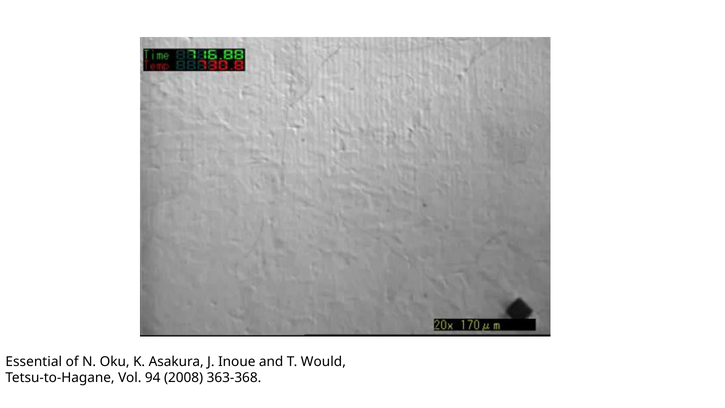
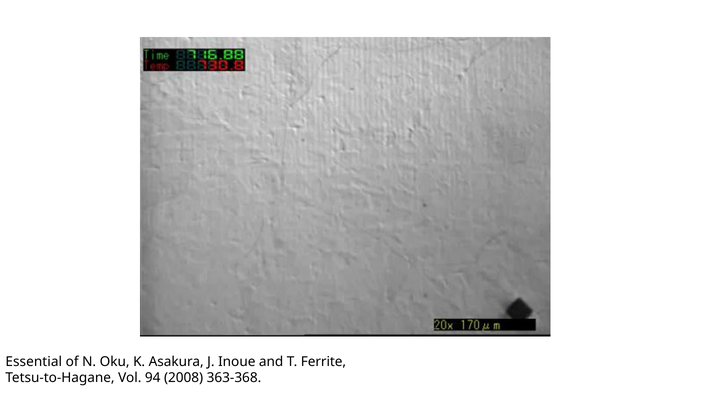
Would: Would -> Ferrite (323, 361)
